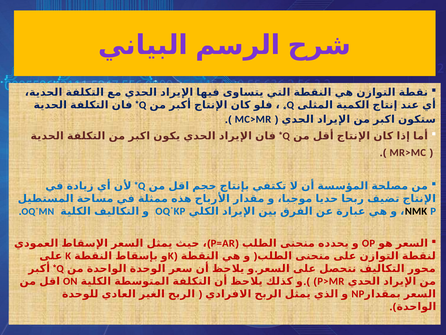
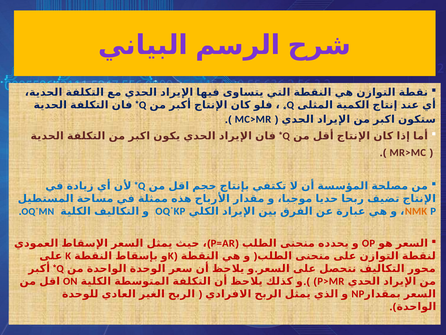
NMK colour: black -> orange (416, 211)
